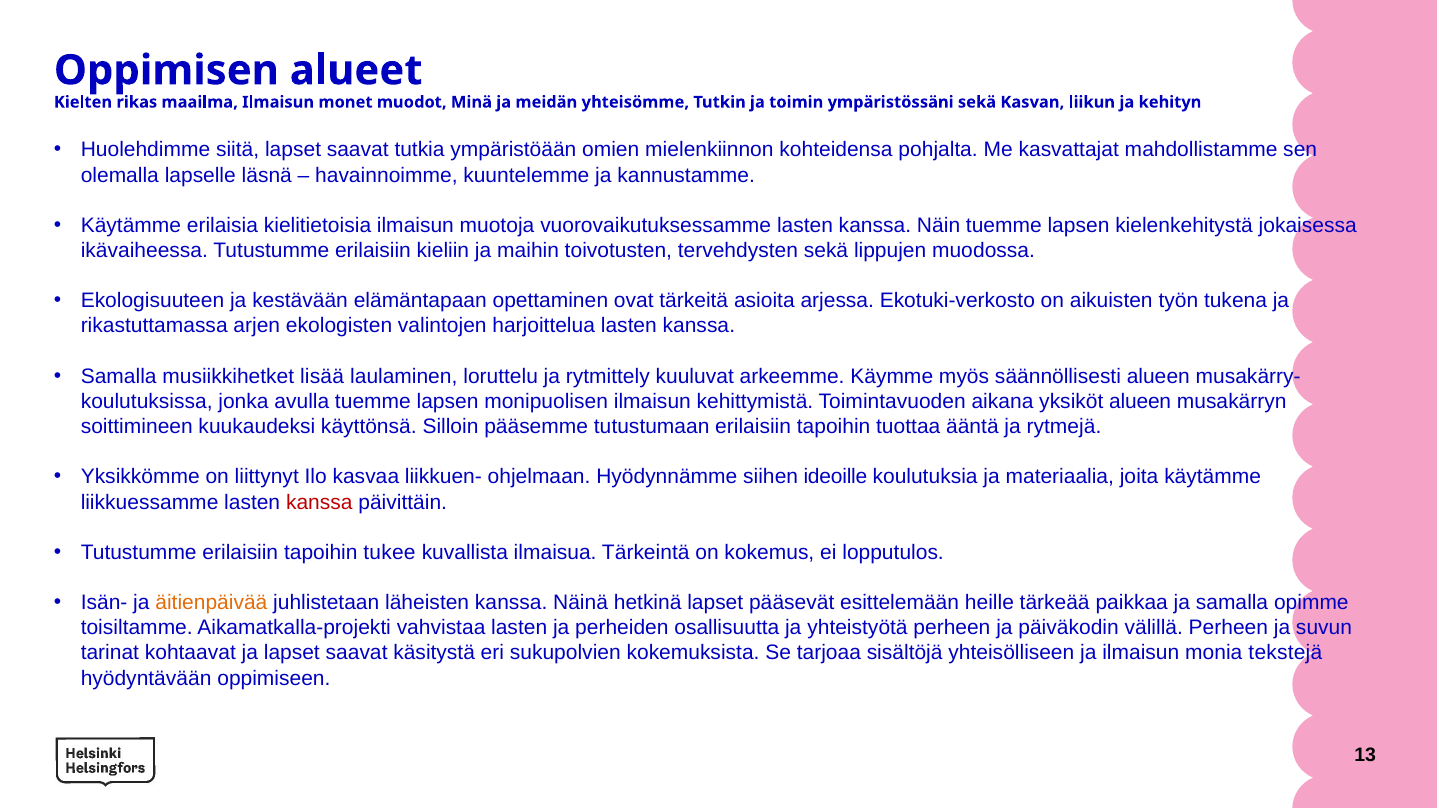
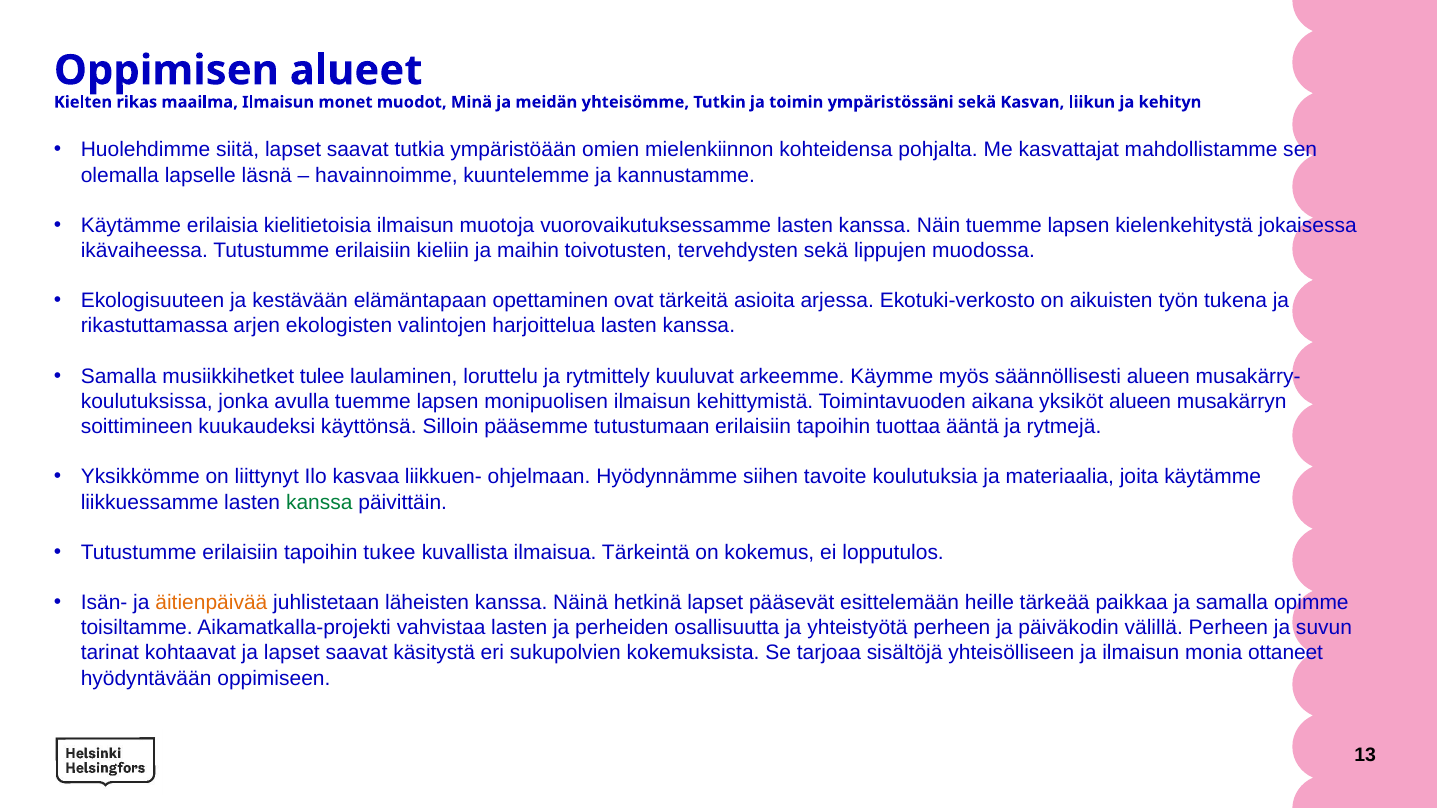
lisää: lisää -> tulee (322, 377)
ideoille: ideoille -> tavoite (835, 477)
kanssa colour: red -> green (319, 502)
tekstejä: tekstejä -> ottaneet (1285, 653)
